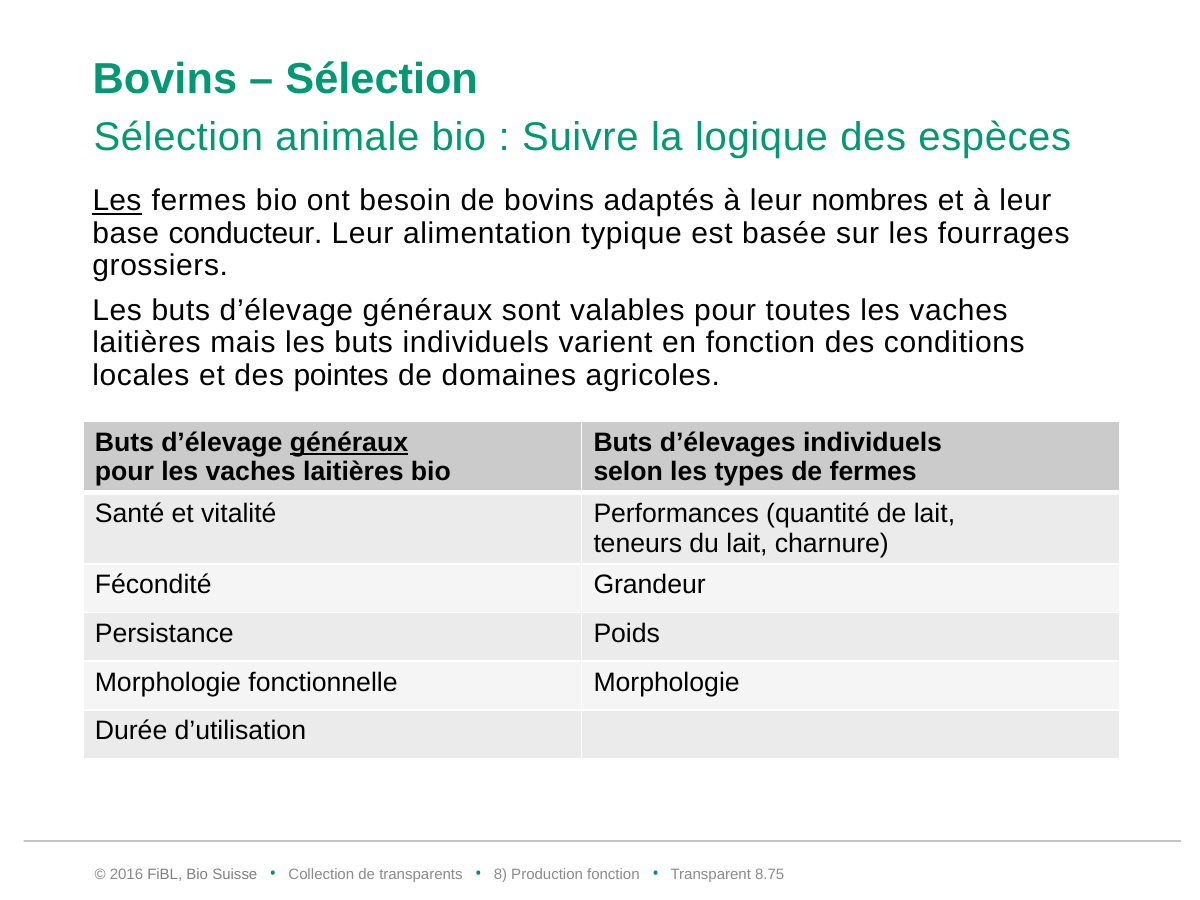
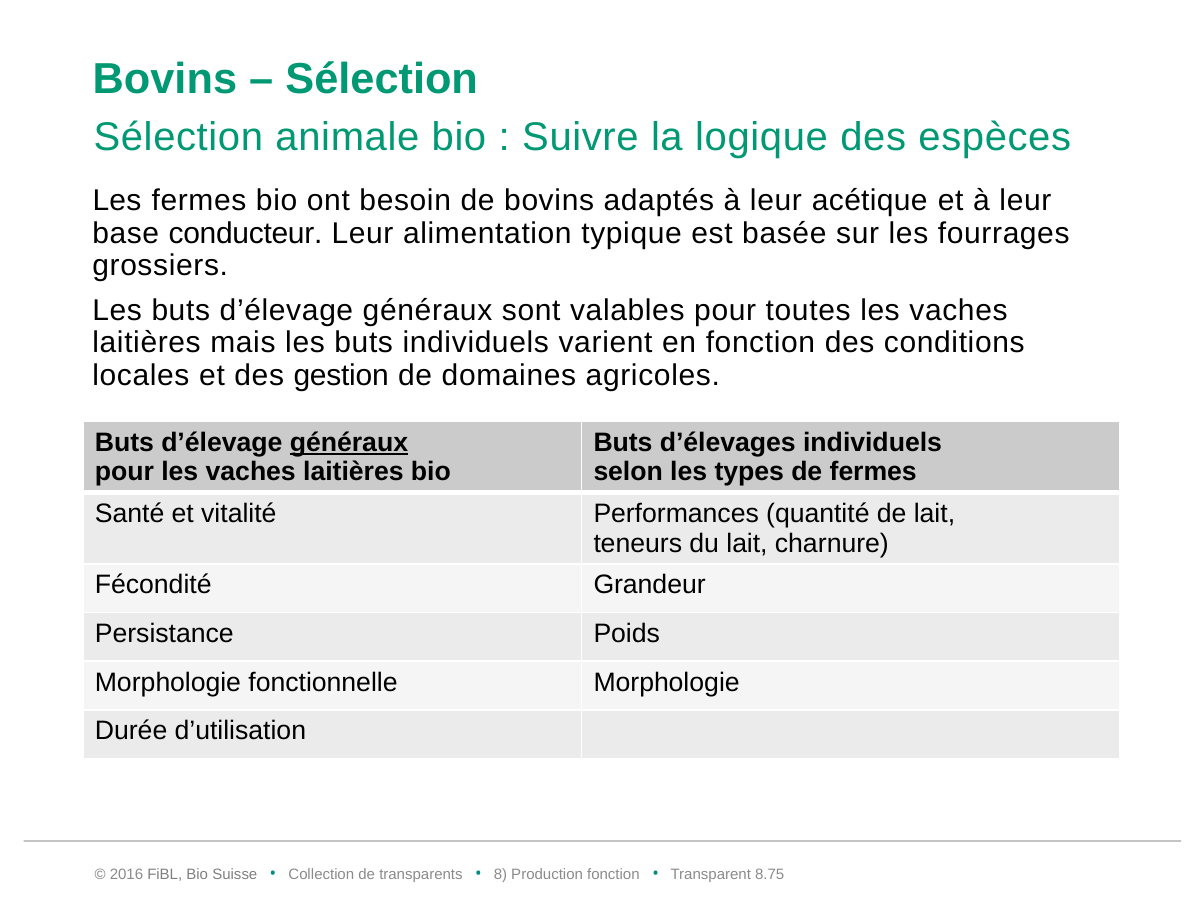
Les underline: present -> none (117, 201)
nombres: nombres -> acétique (870, 201)
pointes: pointes -> gestion (341, 375)
